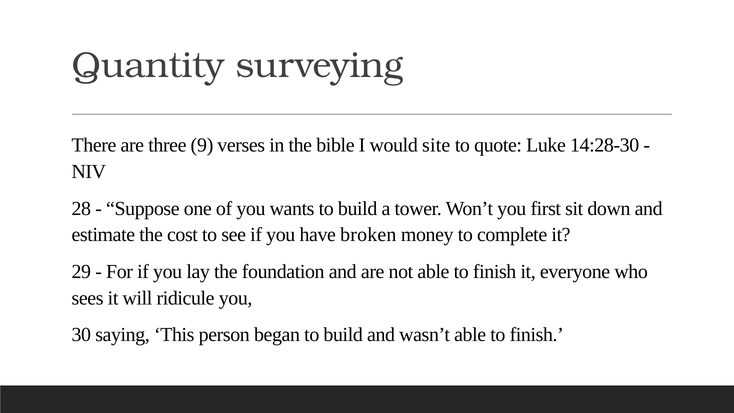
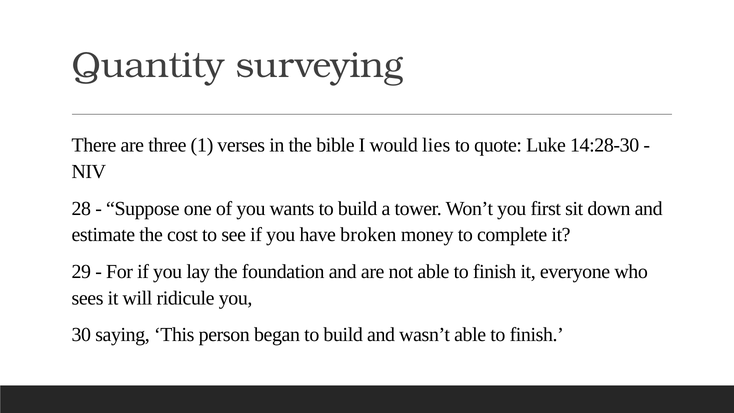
9: 9 -> 1 (202, 145)
site: site -> lies (436, 145)
